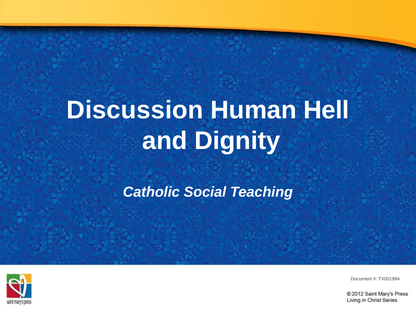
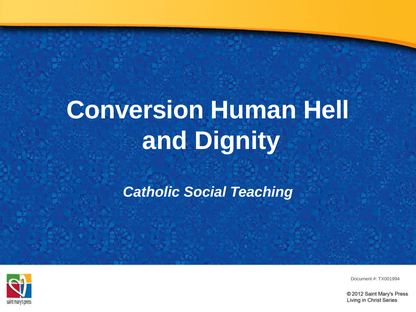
Discussion: Discussion -> Conversion (135, 110)
